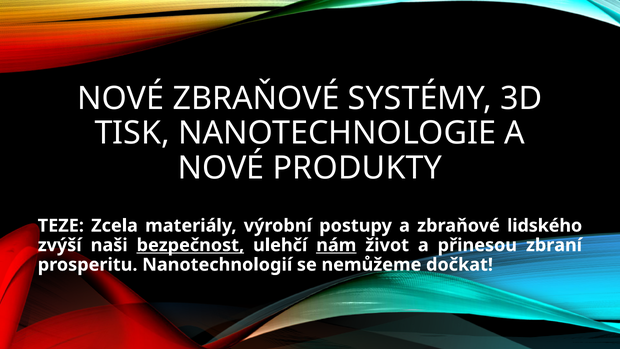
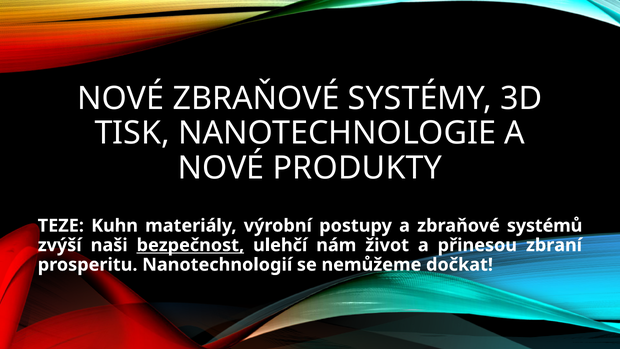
Zcela: Zcela -> Kuhn (115, 226)
lidského: lidského -> systémů (545, 226)
nám underline: present -> none (336, 245)
